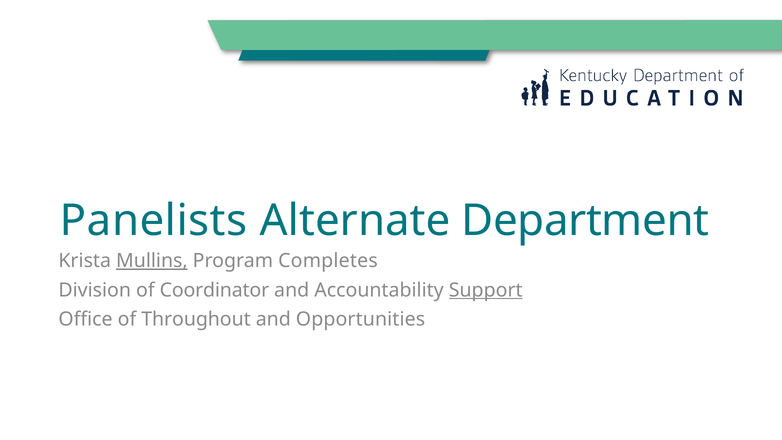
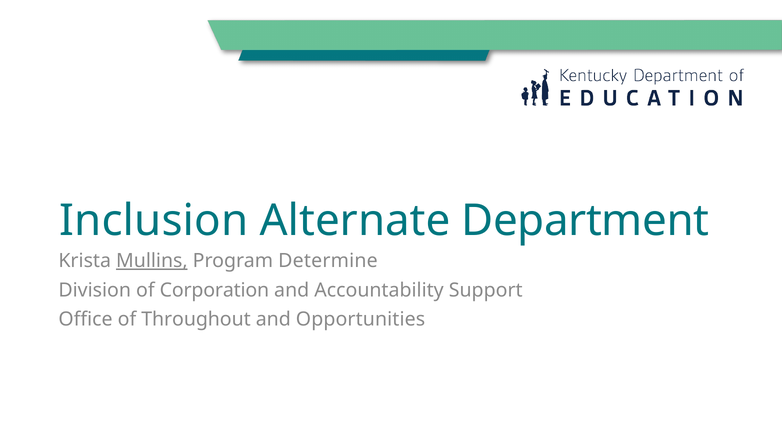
Panelists: Panelists -> Inclusion (154, 220)
Completes: Completes -> Determine (328, 261)
Coordinator: Coordinator -> Corporation (214, 290)
Support underline: present -> none (486, 290)
